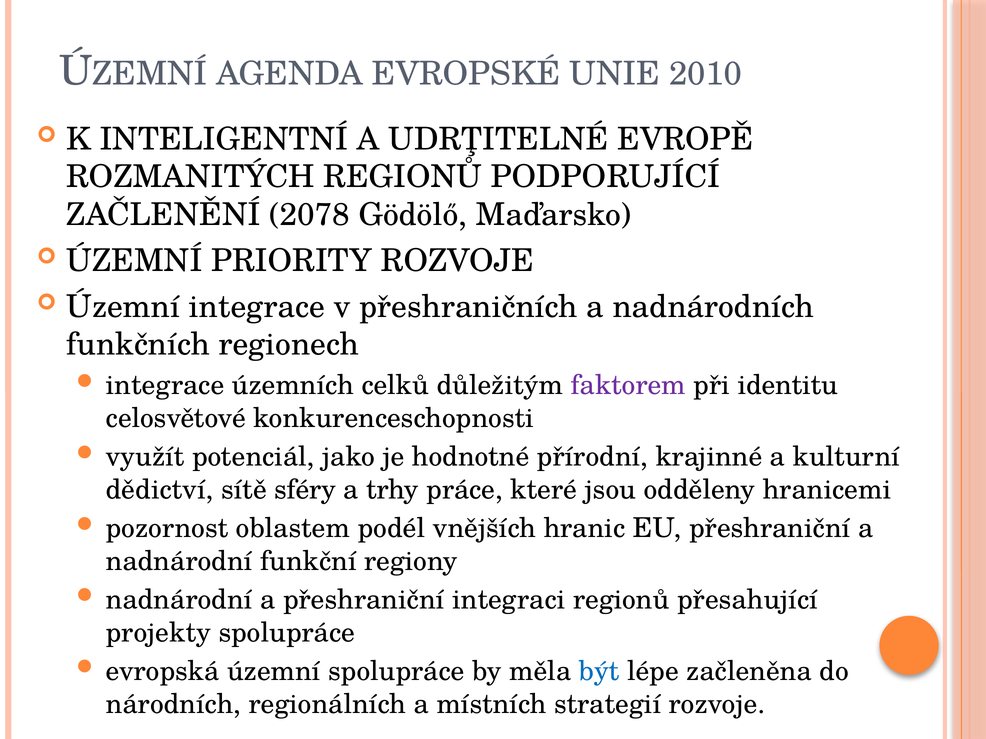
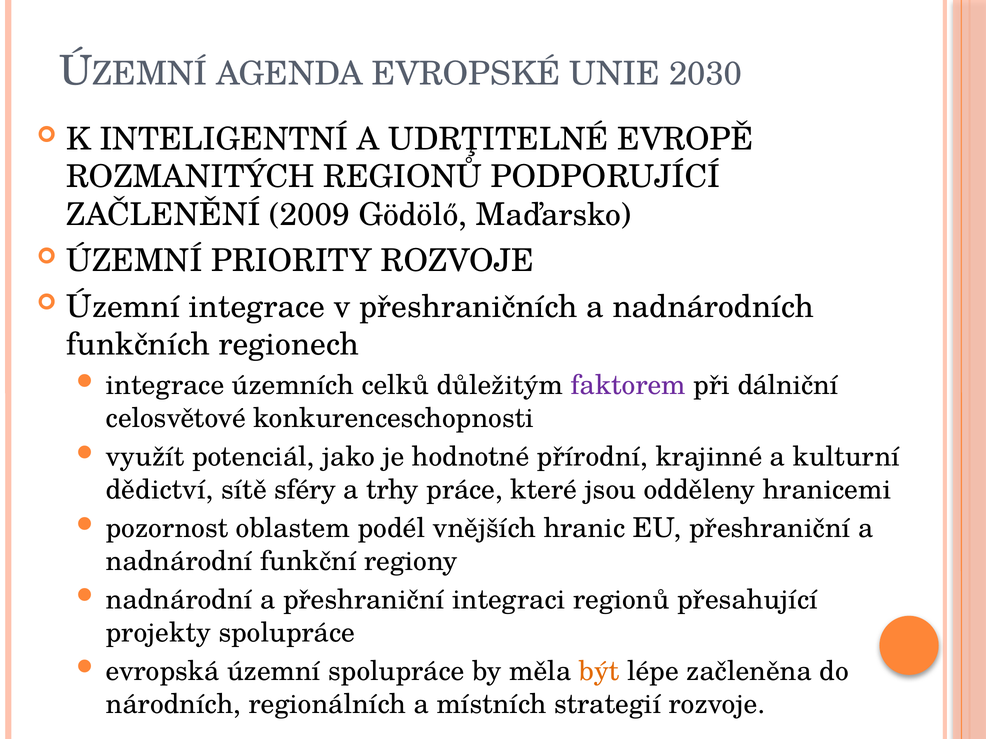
2010: 2010 -> 2030 (706, 74)
2078: 2078 -> 2009 (310, 215)
identitu: identitu -> dálniční (788, 386)
být colour: blue -> orange (599, 672)
